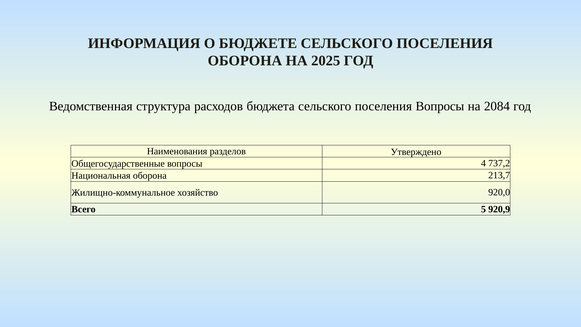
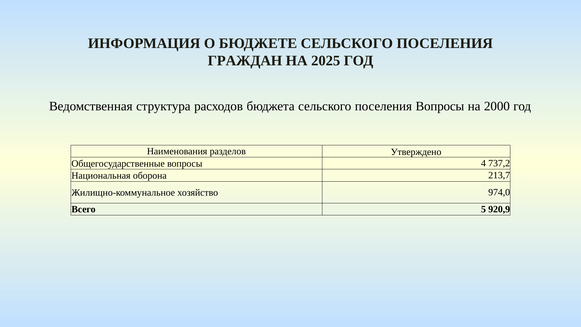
ОБОРОНА: ОБОРОНА -> ГРАЖДАН (245, 61)
2084: 2084 -> 2000 (497, 106)
920,0: 920,0 -> 974,0 (499, 192)
